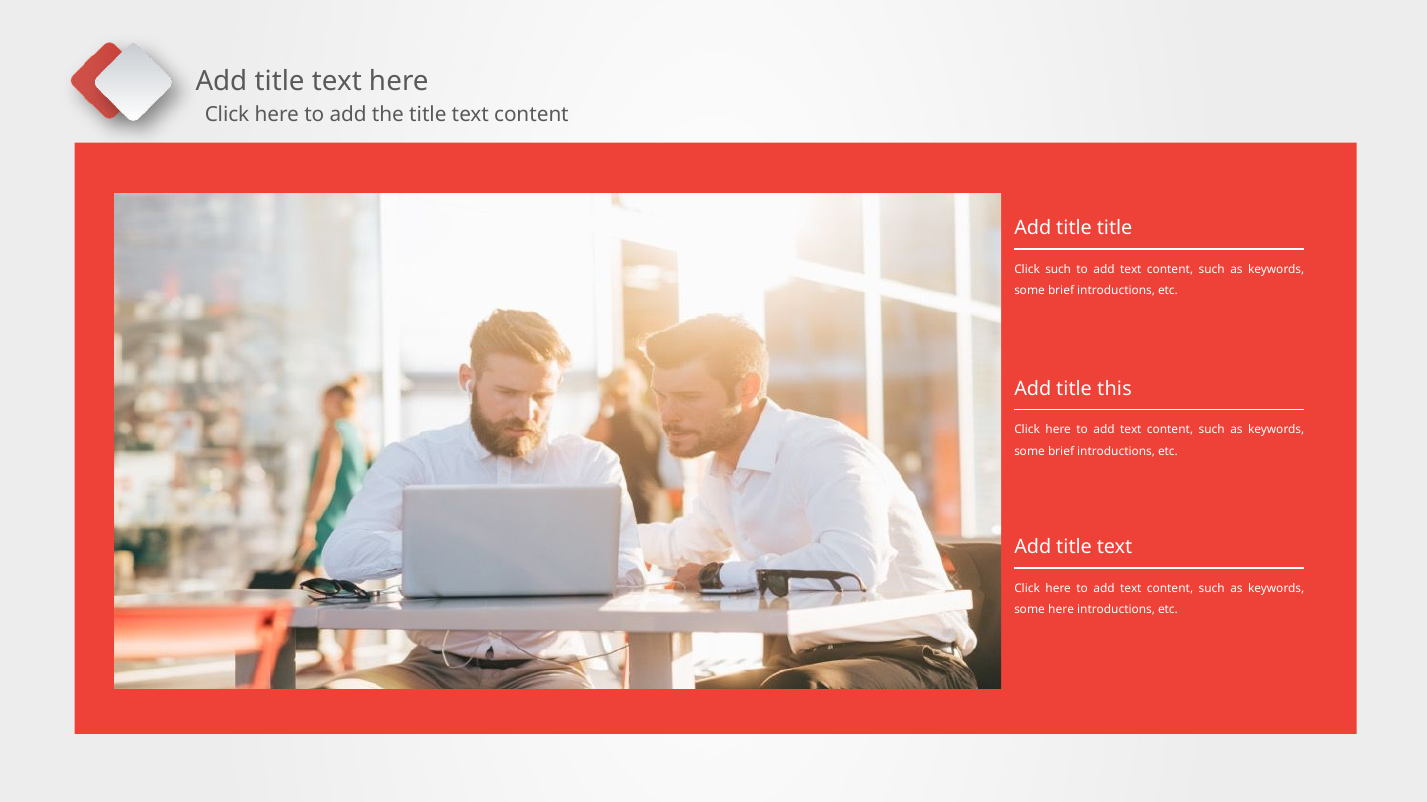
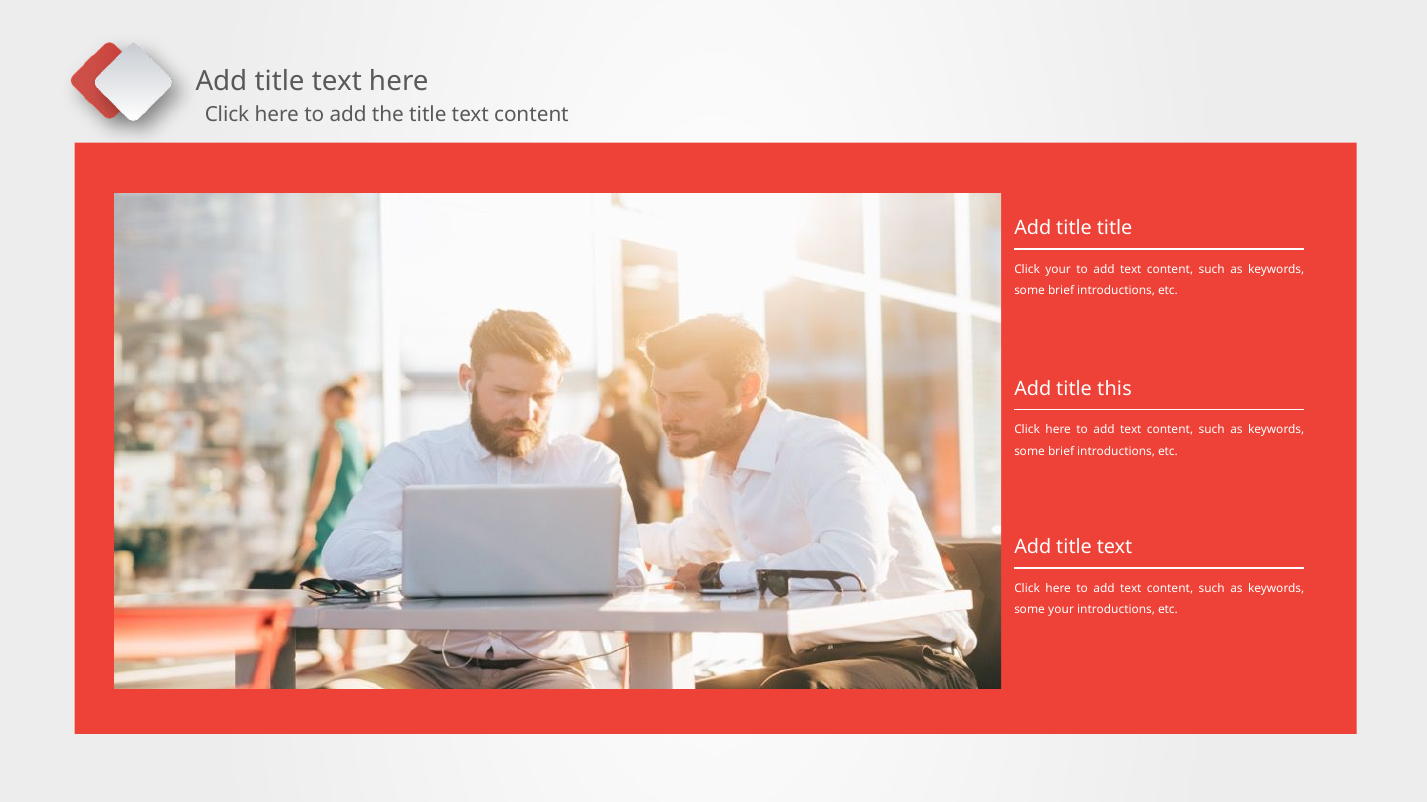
Click such: such -> your (1058, 270)
some here: here -> your (1061, 611)
